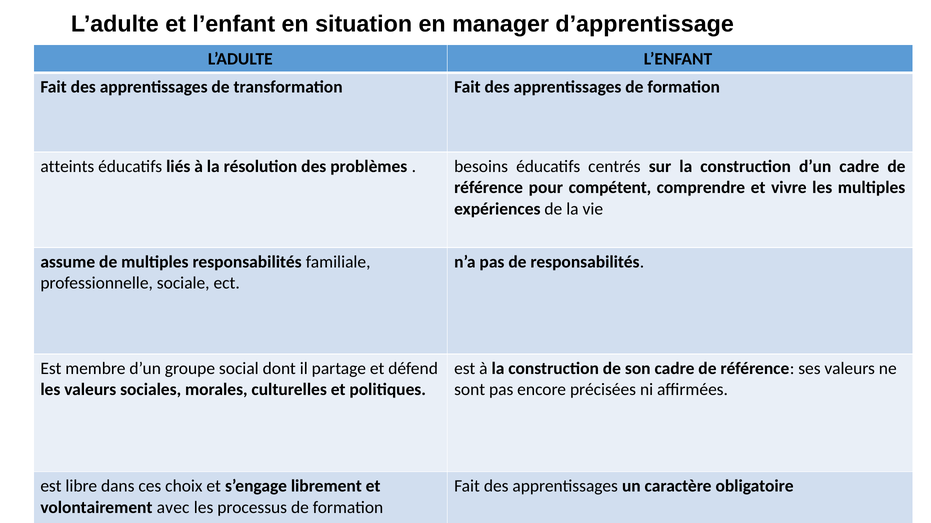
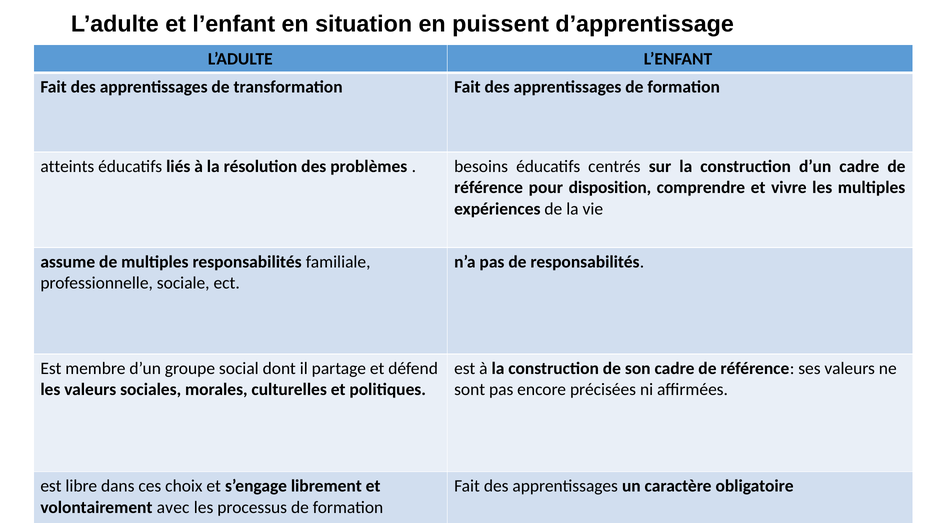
manager: manager -> puissent (501, 24)
compétent: compétent -> disposition (610, 188)
